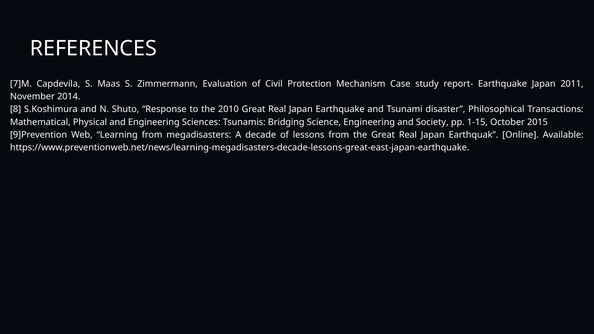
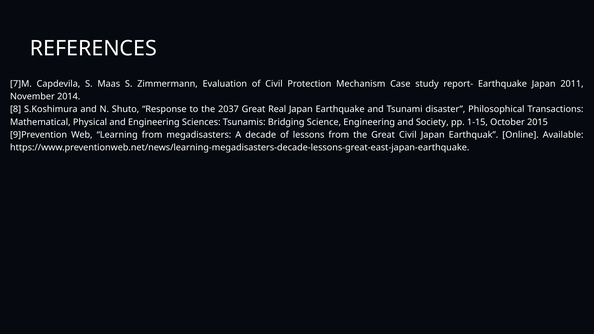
2010: 2010 -> 2037 (228, 109)
the Great Real: Real -> Civil (408, 135)
